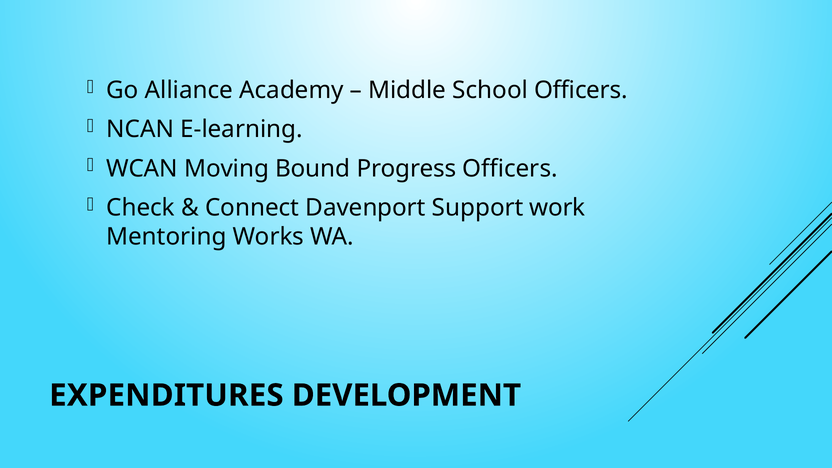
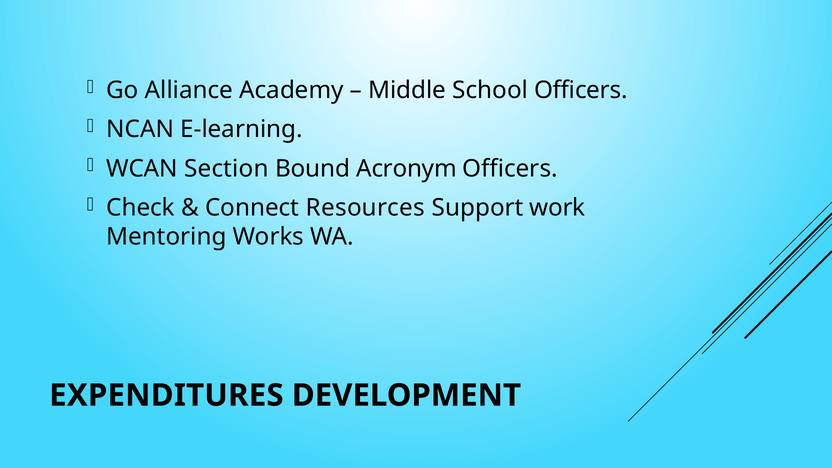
Moving: Moving -> Section (226, 169)
Progress: Progress -> Acronym (407, 169)
Davenport: Davenport -> Resources (365, 208)
